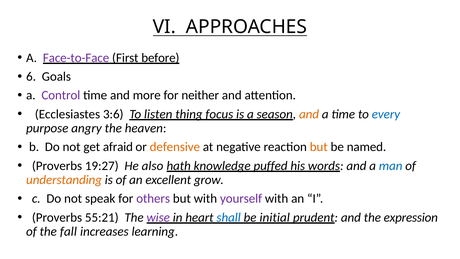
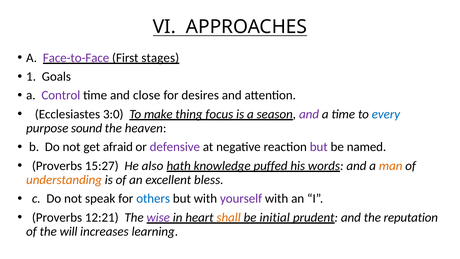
before: before -> stages (160, 58)
6: 6 -> 1 (31, 77)
more: more -> close (147, 95)
neither: neither -> desires (200, 95)
3:6: 3:6 -> 3:0 (113, 114)
listen: listen -> make (158, 114)
and colour: orange -> purple (309, 114)
angry: angry -> sound (87, 128)
defensive colour: orange -> purple (175, 147)
but colour: orange -> purple (319, 147)
19:27: 19:27 -> 15:27 (102, 166)
man colour: blue -> orange (391, 166)
grow: grow -> bless (209, 180)
others colour: purple -> blue (153, 198)
55:21: 55:21 -> 12:21 (102, 217)
shall colour: blue -> orange (229, 217)
expression: expression -> reputation (411, 217)
fall: fall -> will (69, 231)
